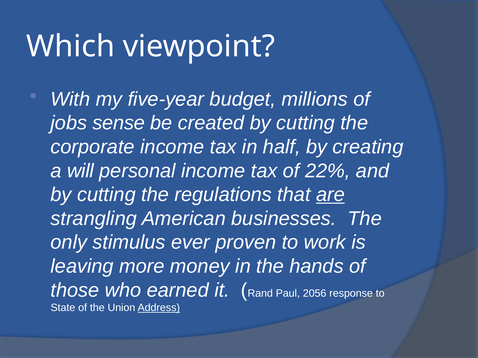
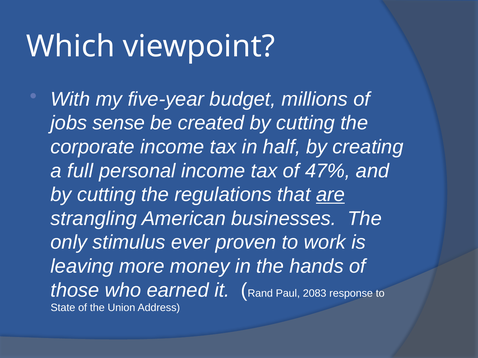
will: will -> full (80, 171)
22%: 22% -> 47% (328, 171)
2056: 2056 -> 2083 (315, 294)
Address underline: present -> none (159, 308)
